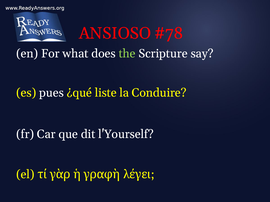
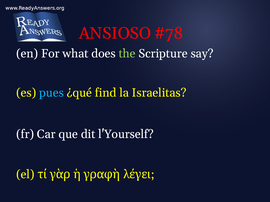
pues colour: white -> light blue (52, 93)
liste: liste -> find (106, 93)
Conduire: Conduire -> Israelitas (159, 93)
